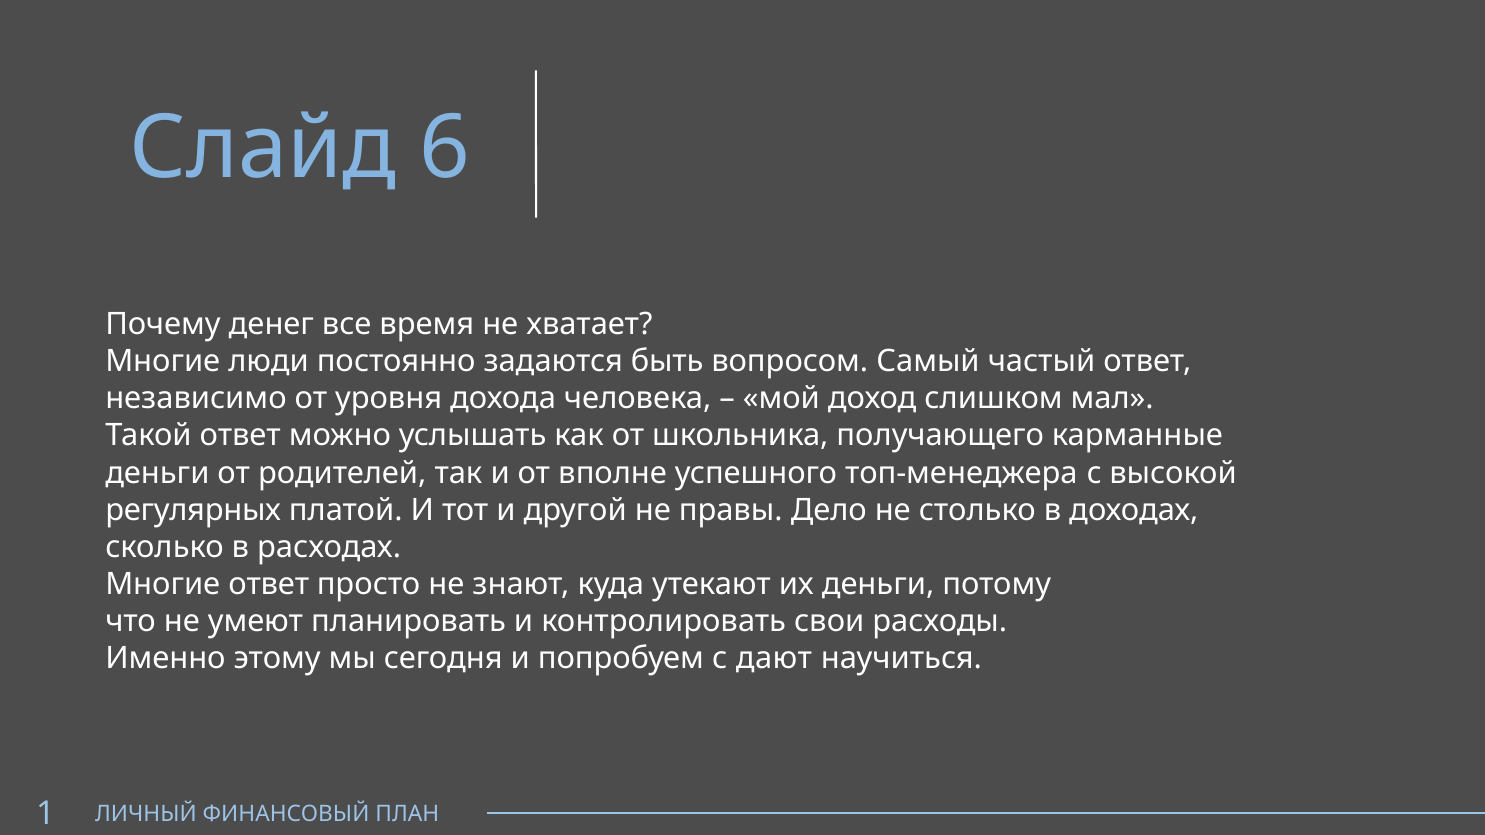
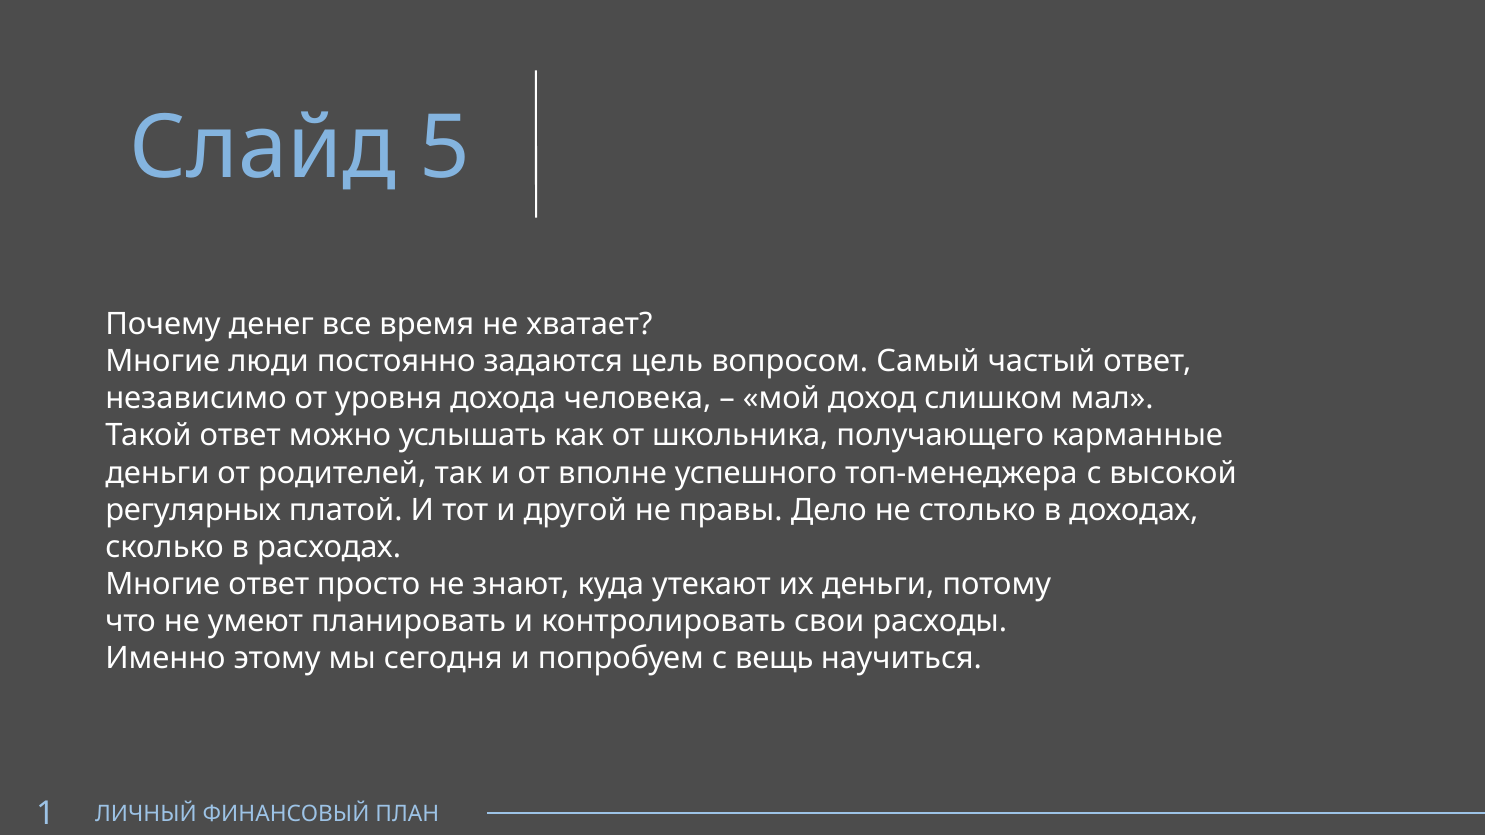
6: 6 -> 5 (445, 148)
быть: быть -> цель (667, 362)
дают: дают -> вещь (774, 659)
